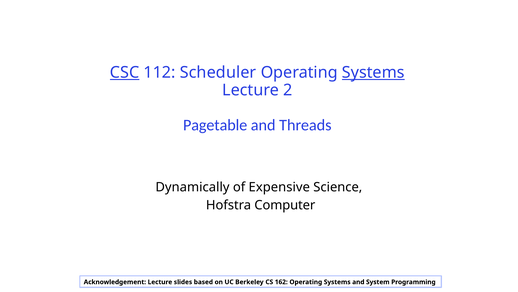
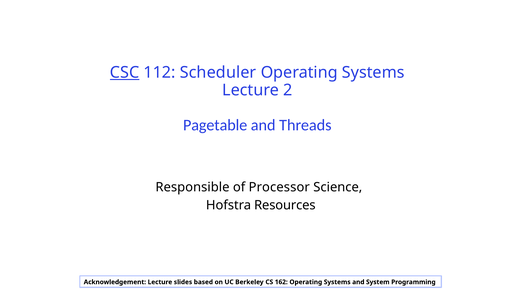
Systems underline: present -> none (373, 72)
Dynamically: Dynamically -> Responsible (193, 187)
Expensive: Expensive -> Processor (279, 187)
Computer: Computer -> Resources (285, 205)
